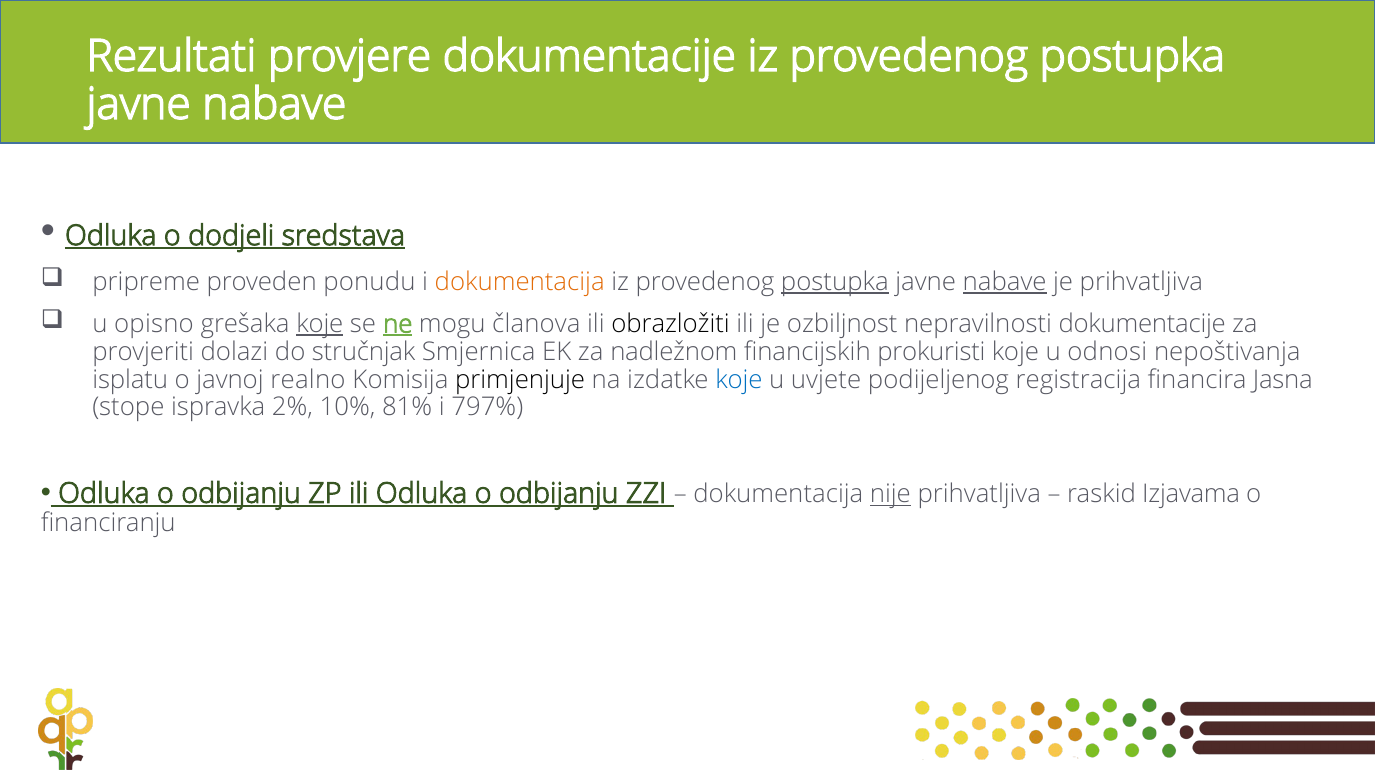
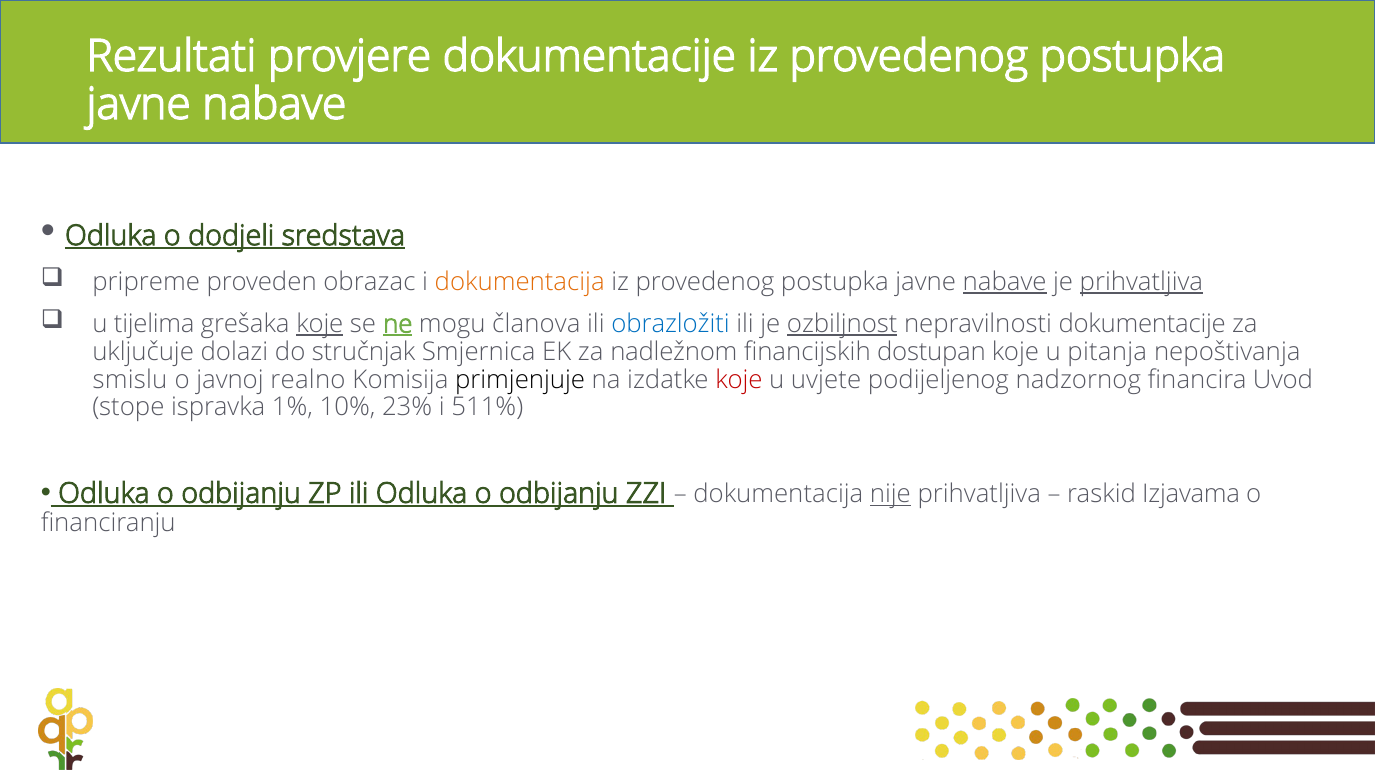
ponudu: ponudu -> obrazac (369, 282)
postupka underline: present -> none (835, 282)
prihvatljiva underline: none -> present (1141, 282)
opisno: opisno -> tijelima (154, 324)
obrazložiti colour: black -> blue (670, 324)
ozbiljnost underline: none -> present (842, 324)
provjeriti: provjeriti -> uključuje (143, 352)
prokuristi: prokuristi -> dostupan (931, 352)
odnosi: odnosi -> pitanja (1107, 352)
isplatu: isplatu -> smislu (130, 380)
koje colour: blue -> red (739, 380)
registracija: registracija -> nadzornog (1078, 380)
Jasna: Jasna -> Uvod (1283, 380)
2%: 2% -> 1% (292, 408)
81%: 81% -> 23% (407, 408)
797%: 797% -> 511% (487, 408)
